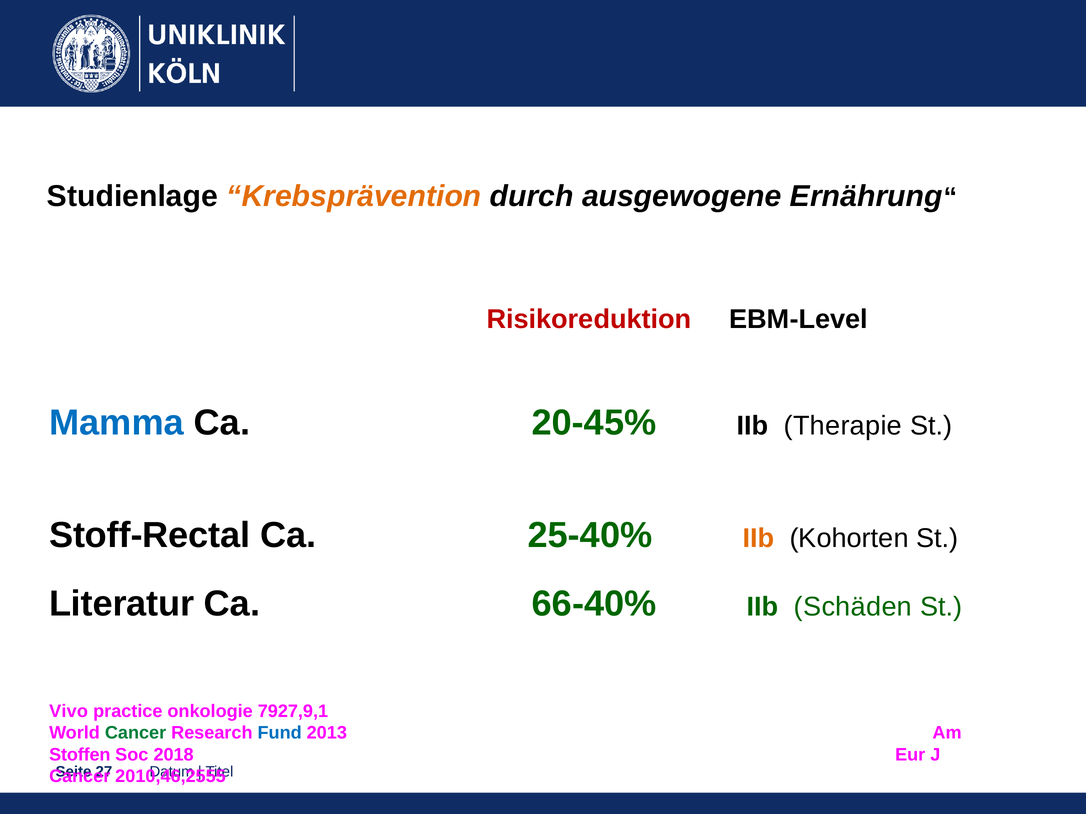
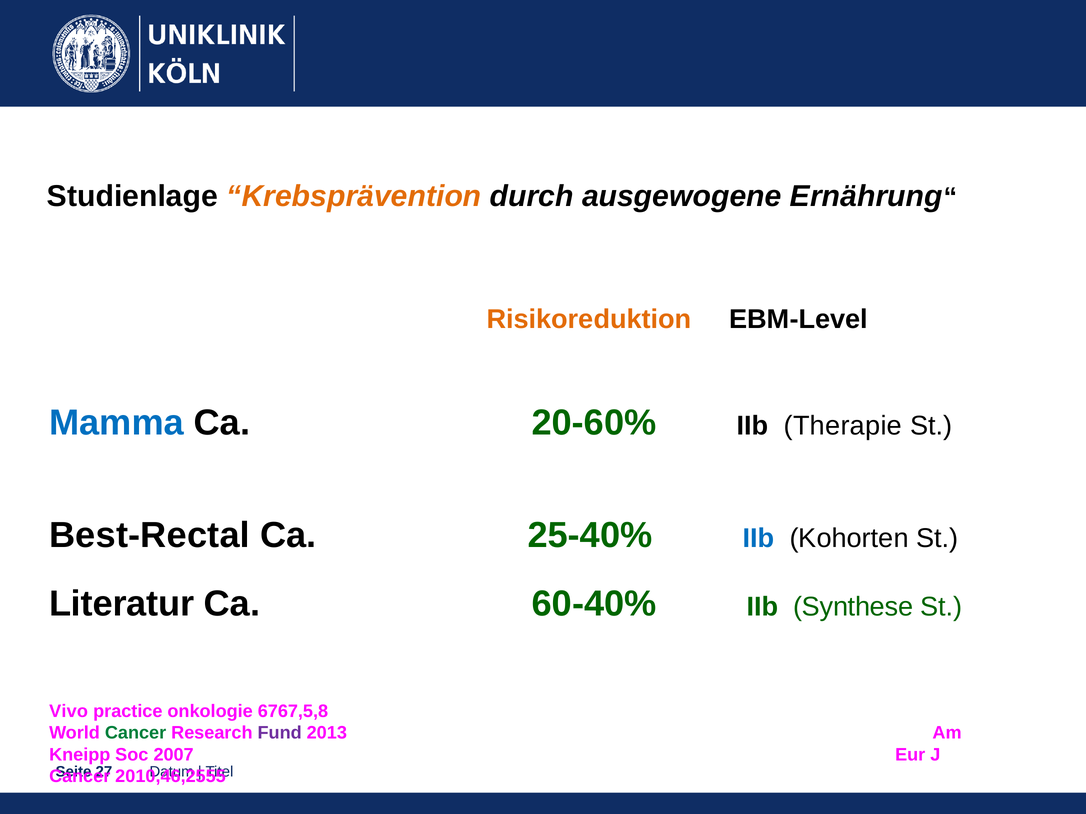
Risikoreduktion colour: red -> orange (589, 319)
20-45%: 20-45% -> 20-60% (594, 423)
Stoff-Rectal: Stoff-Rectal -> Best-Rectal (149, 536)
IIb colour: orange -> blue (759, 539)
66-40%: 66-40% -> 60-40% (594, 604)
Schäden: Schäden -> Synthese (853, 607)
7927,9,1: 7927,9,1 -> 6767,5,8 (293, 712)
Fund colour: blue -> purple (280, 733)
Stoffen: Stoffen -> Kneipp (80, 755)
2018: 2018 -> 2007 (174, 755)
